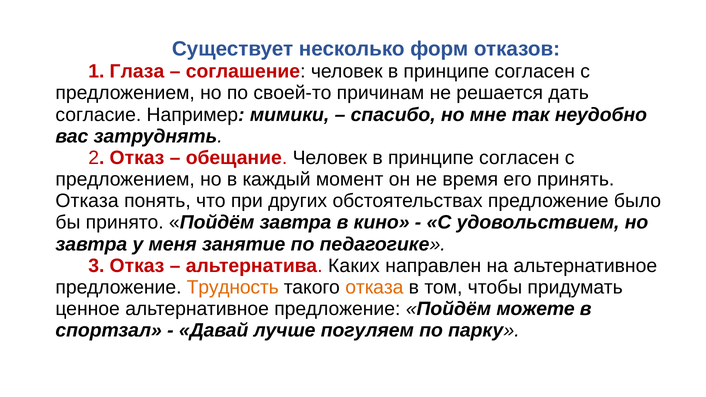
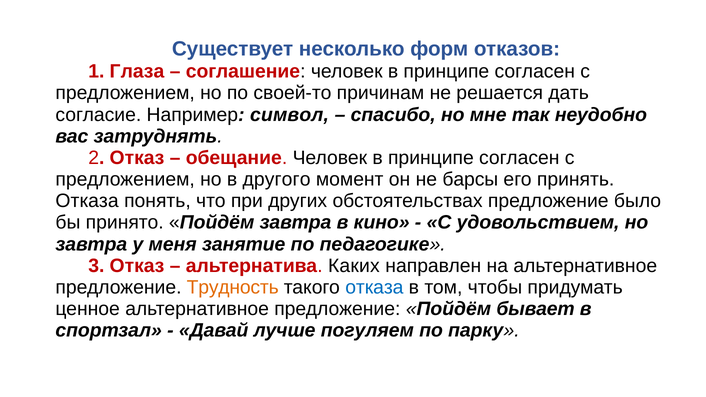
мимики: мимики -> символ (290, 115)
каждый: каждый -> другого (277, 179)
время: время -> барсы (470, 179)
отказа colour: orange -> blue (374, 287)
можете: можете -> бывает (536, 309)
